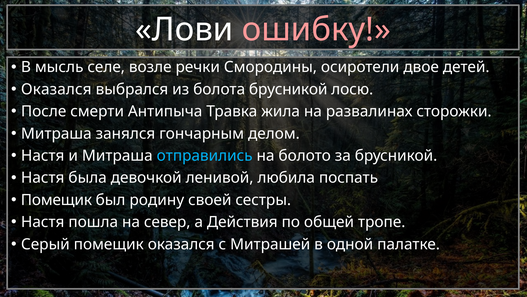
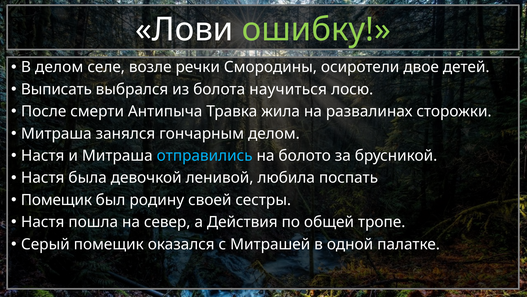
ошибку colour: pink -> light green (316, 29)
В мысль: мысль -> делом (59, 67)
Оказался: Оказался -> Выписать (56, 89)
болота брусникой: брусникой -> научиться (288, 89)
